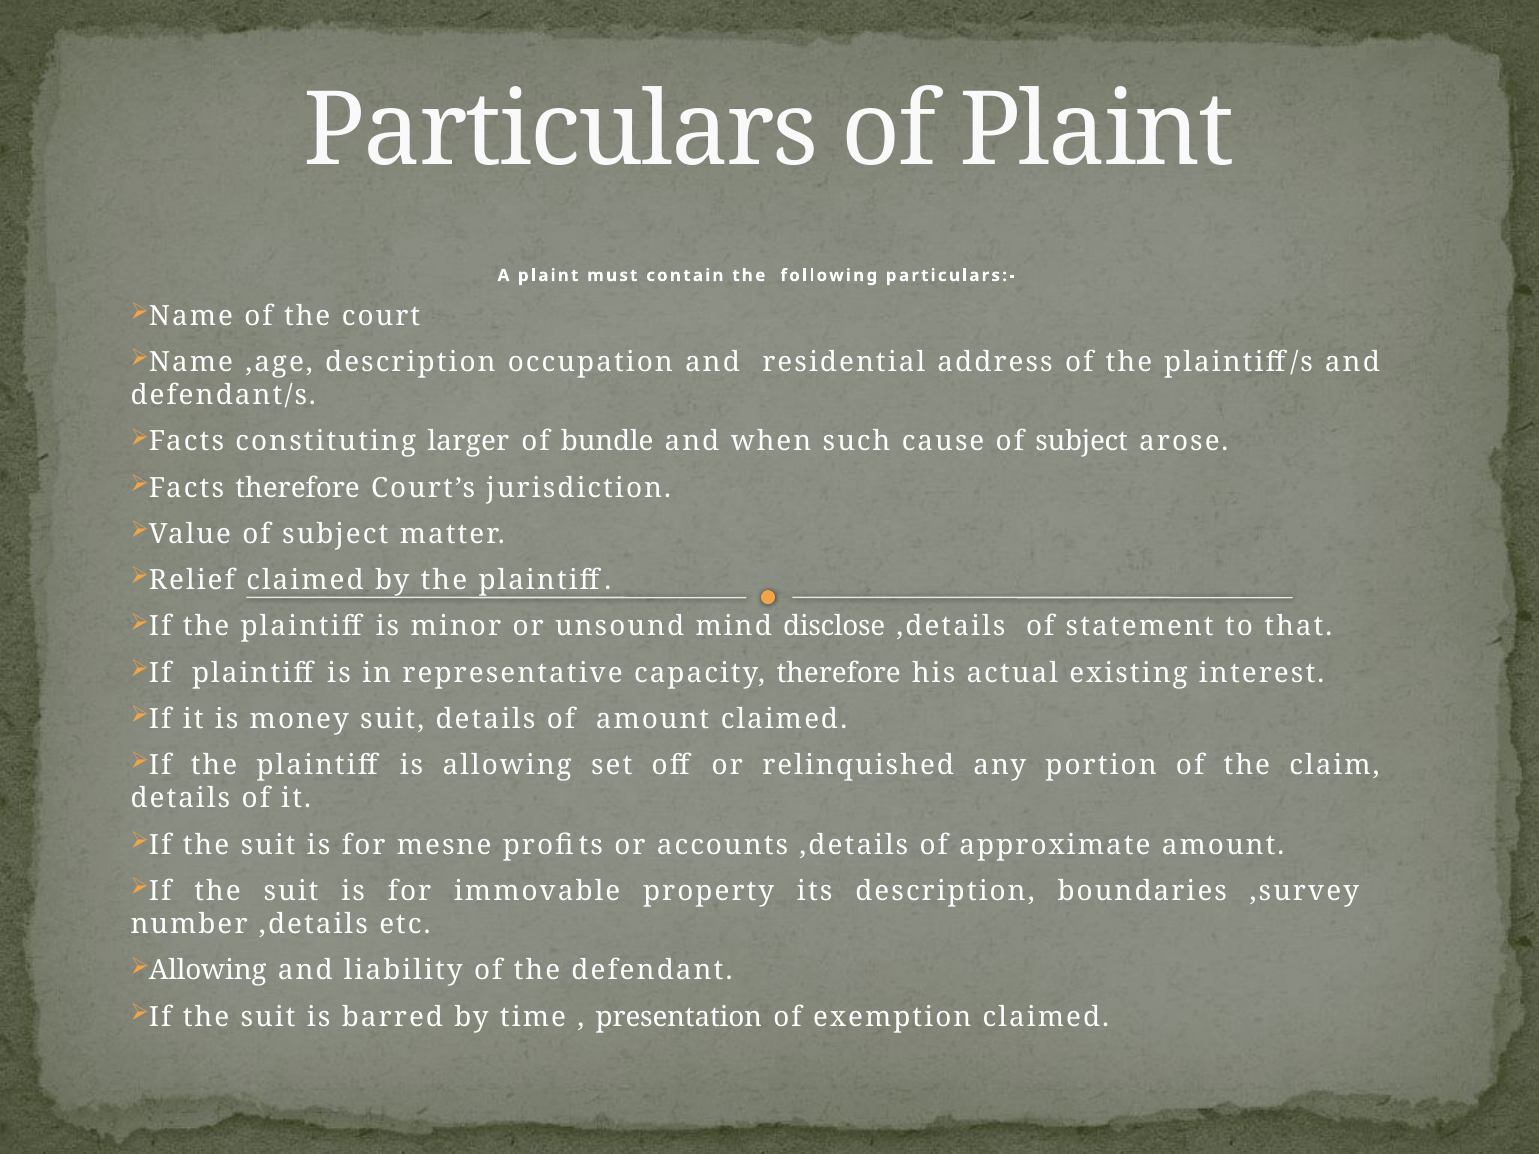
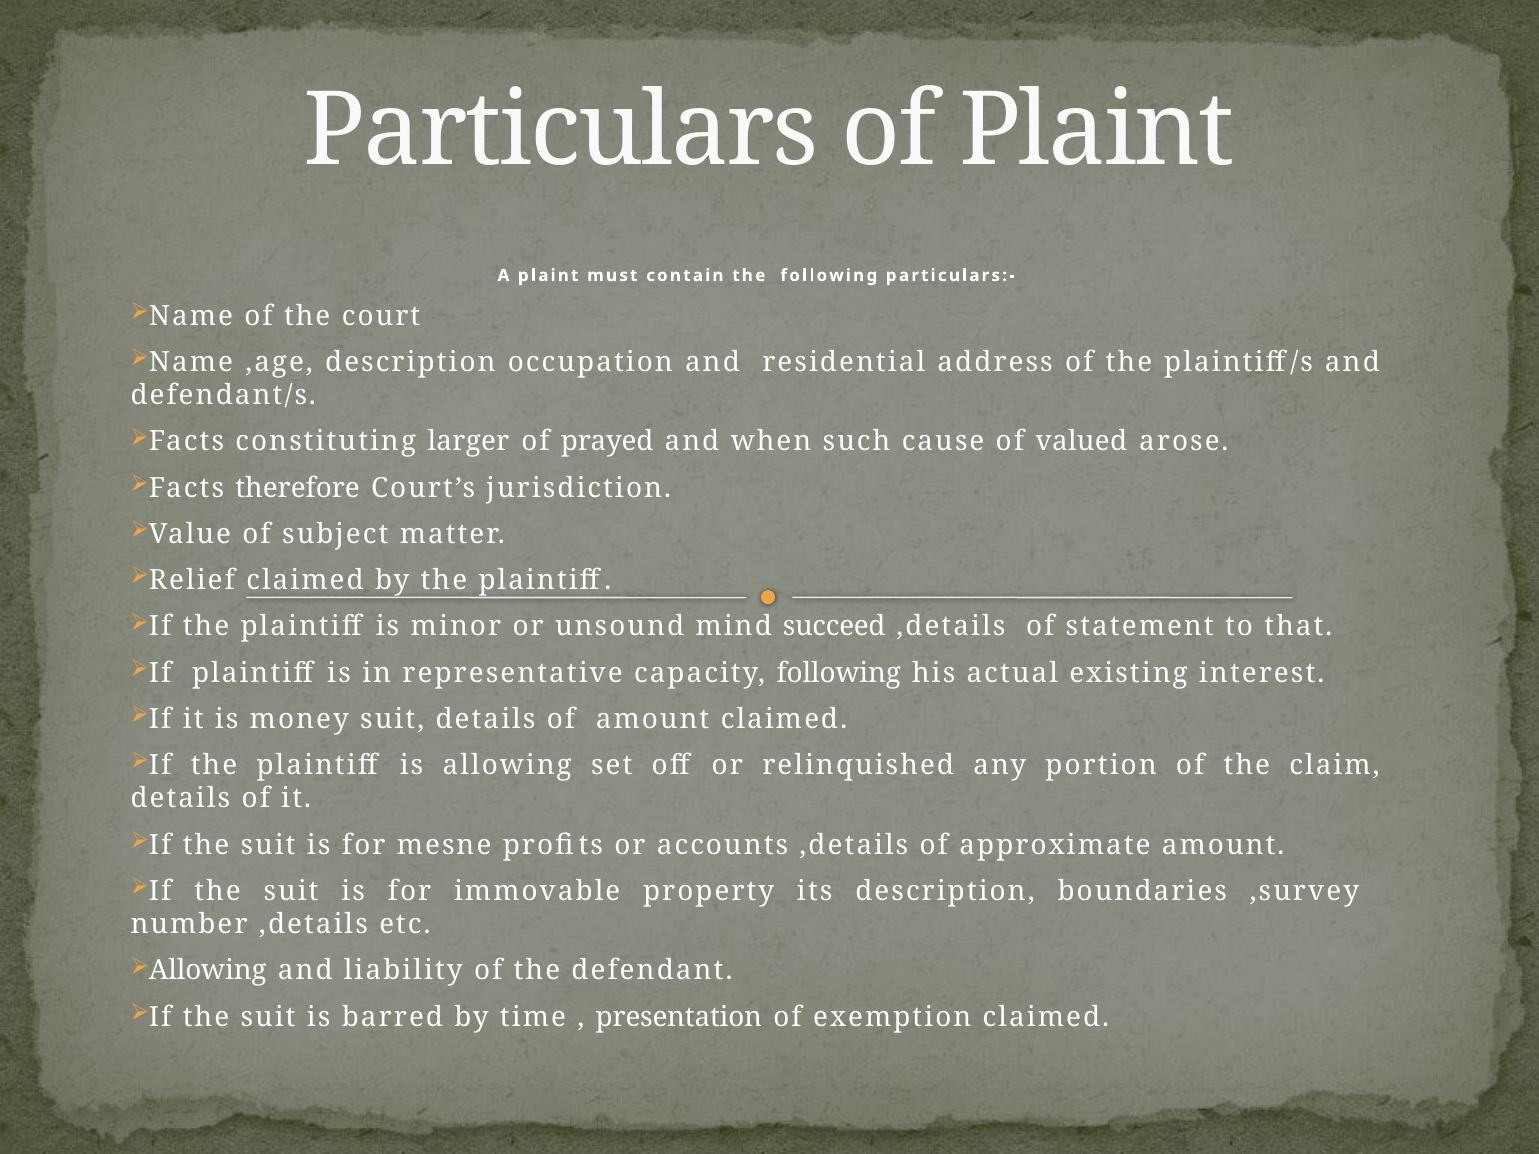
bundle: bundle -> prayed (607, 442)
cause of subject: subject -> valued (1081, 442)
disclose: disclose -> succeed (834, 627)
capacity therefore: therefore -> following (839, 673)
